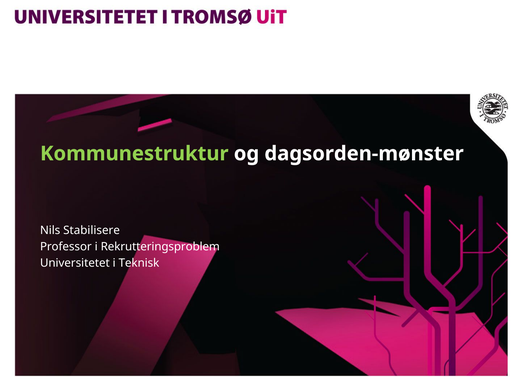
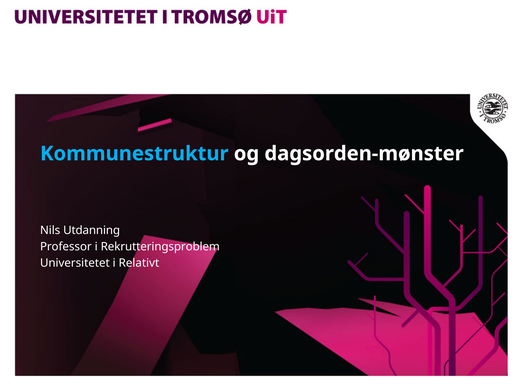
Kommunestruktur colour: light green -> light blue (134, 153)
Stabilisere: Stabilisere -> Utdanning (92, 230)
Teknisk: Teknisk -> Relativt (139, 263)
